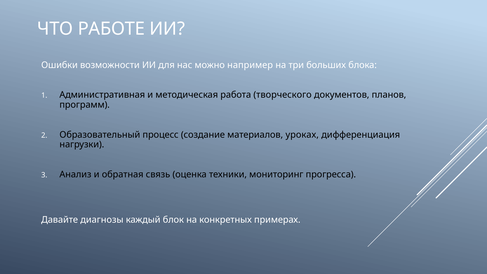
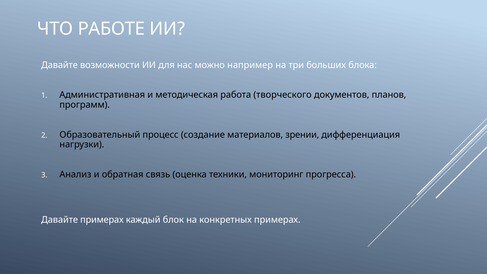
Ошибки: Ошибки -> Давайте (60, 65)
уроках: уроках -> зрении (302, 135)
Давайте диагнозы: диагнозы -> примерах (102, 220)
